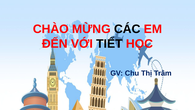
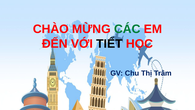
CÁC colour: black -> green (127, 29)
